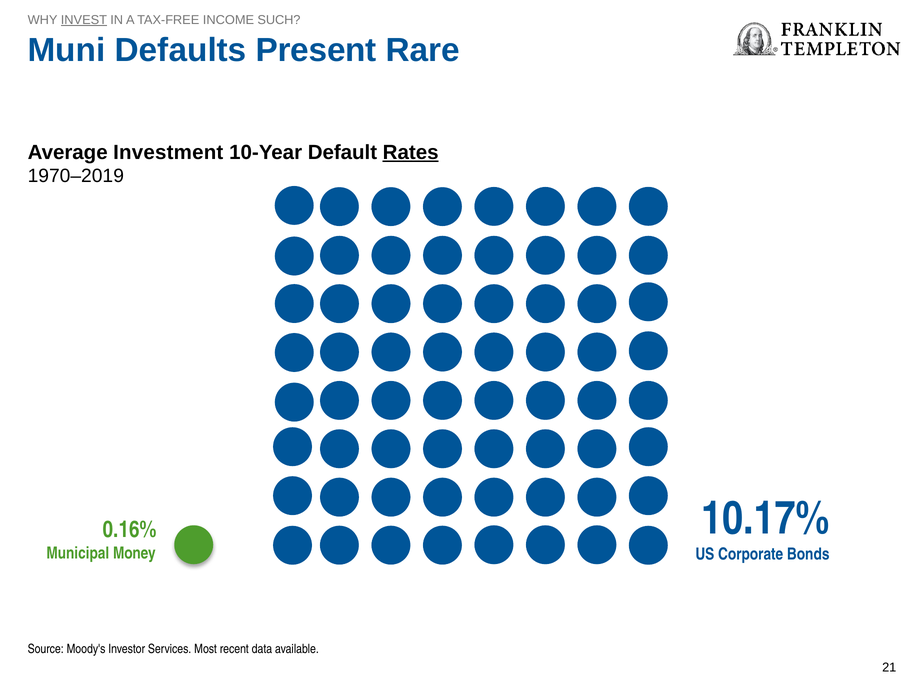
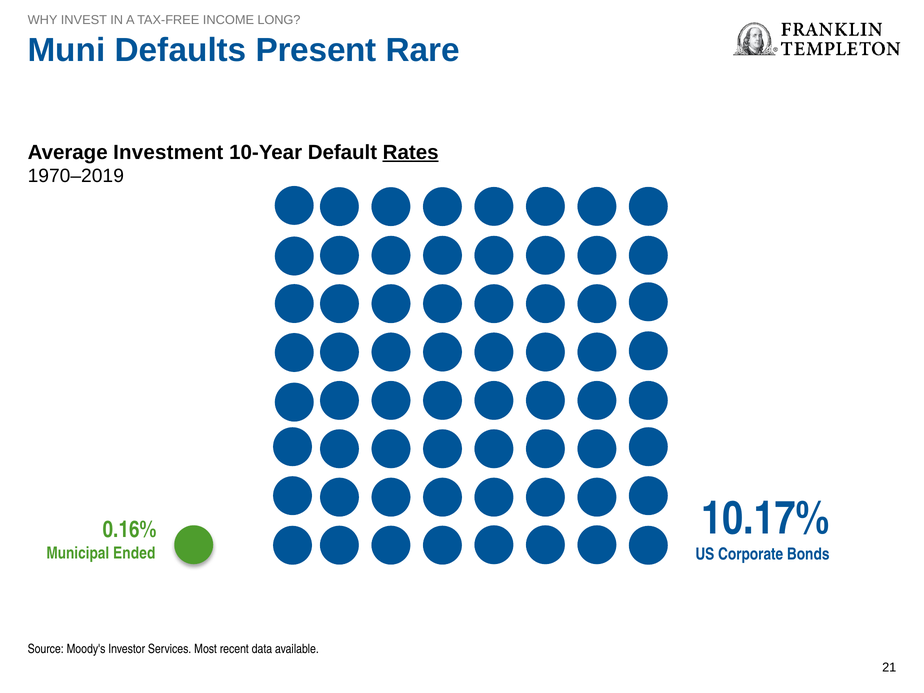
INVEST underline: present -> none (84, 20)
SUCH: SUCH -> LONG (279, 20)
Money: Money -> Ended (134, 553)
